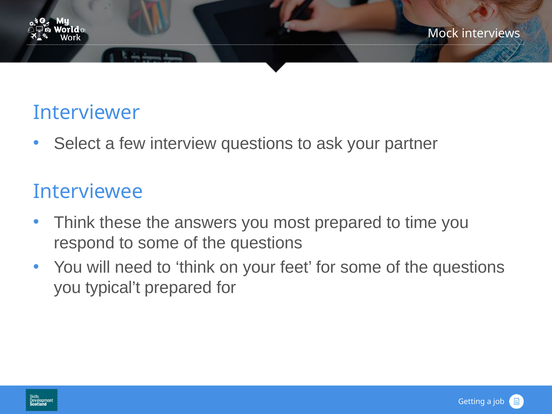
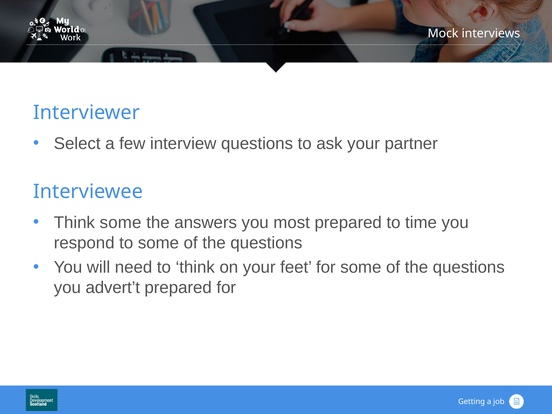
Think these: these -> some (121, 223)
typical’t: typical’t -> advert’t (113, 288)
